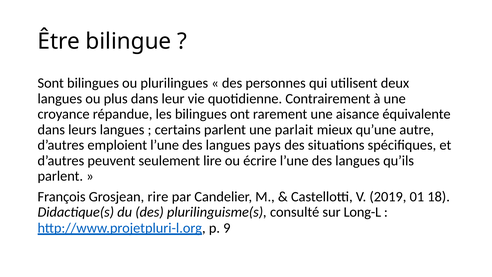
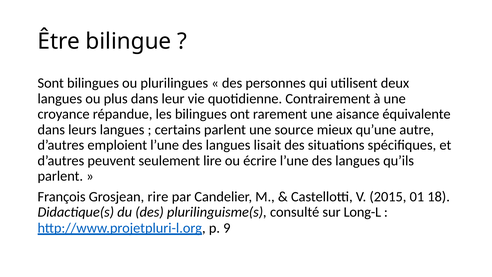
parlait: parlait -> source (294, 130)
pays: pays -> lisait (267, 145)
2019: 2019 -> 2015 (388, 197)
